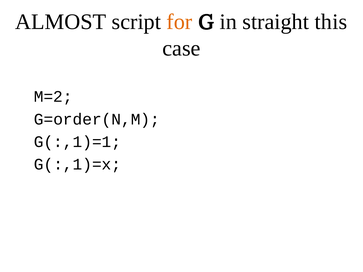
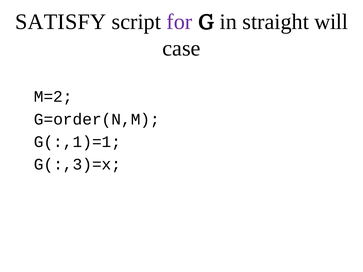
ALMOST: ALMOST -> SATISFY (61, 22)
for colour: orange -> purple (179, 22)
this: this -> will (331, 22)
G(:,1)=x: G(:,1)=x -> G(:,3)=x (77, 165)
